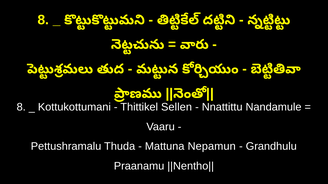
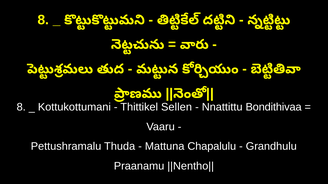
Nandamule: Nandamule -> Bondithivaa (274, 107)
Nepamun: Nepamun -> Chapalulu (212, 147)
